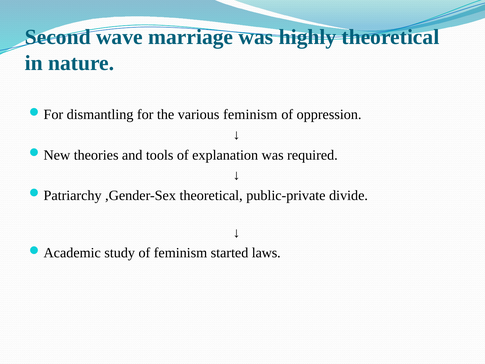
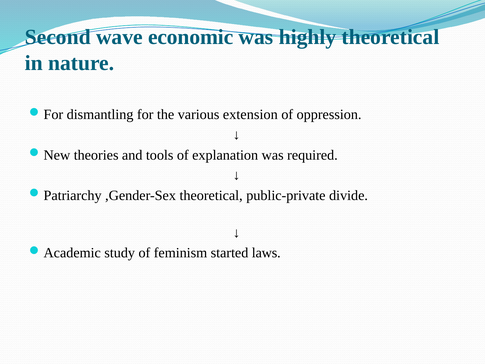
marriage: marriage -> economic (191, 37)
various feminism: feminism -> extension (250, 115)
